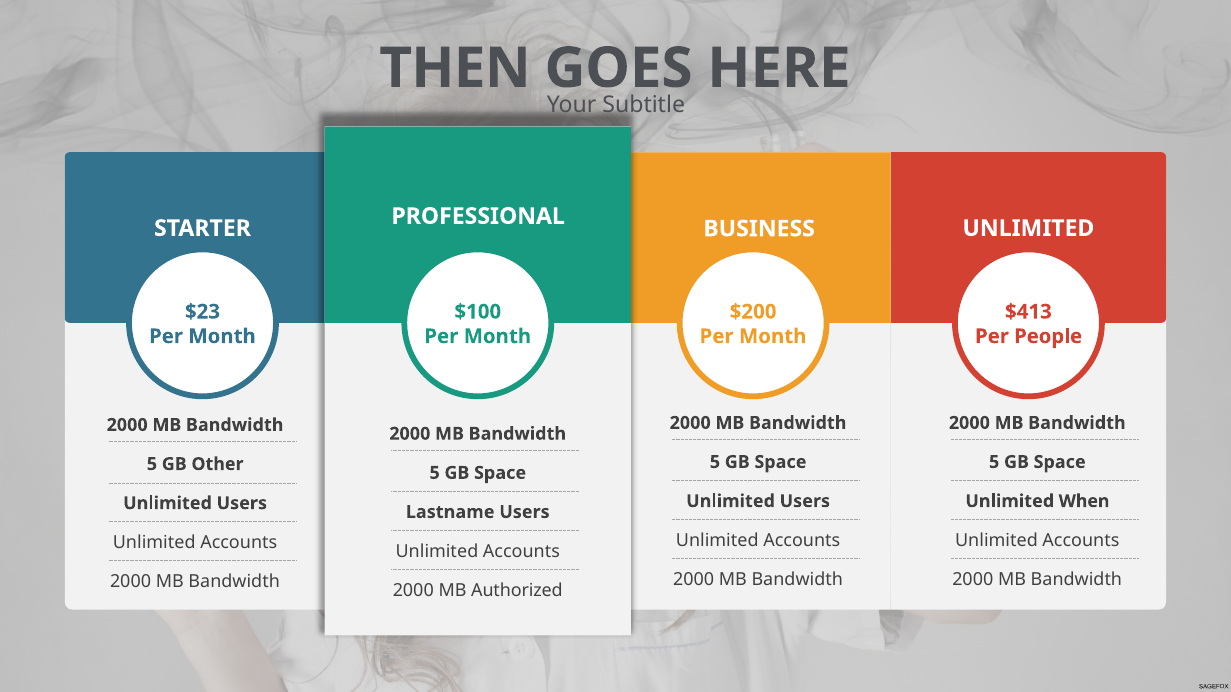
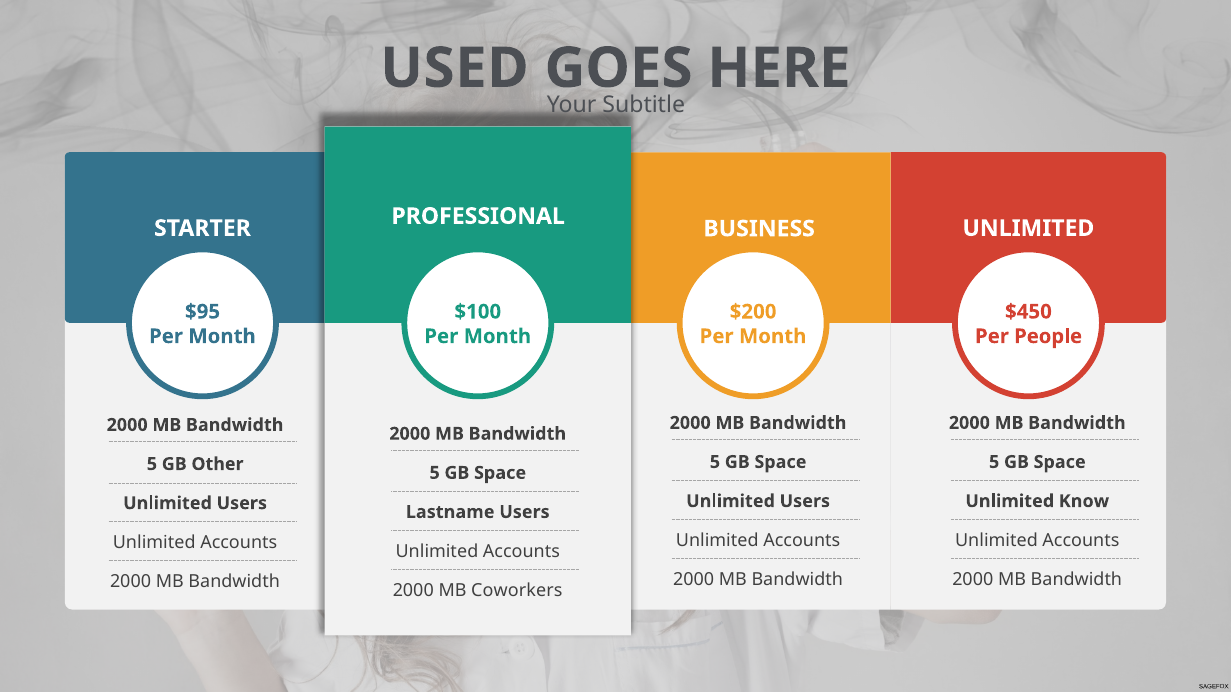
THEN: THEN -> USED (455, 68)
$23: $23 -> $95 (203, 312)
$413: $413 -> $450 (1028, 312)
When: When -> Know (1084, 501)
Authorized: Authorized -> Coworkers (517, 591)
